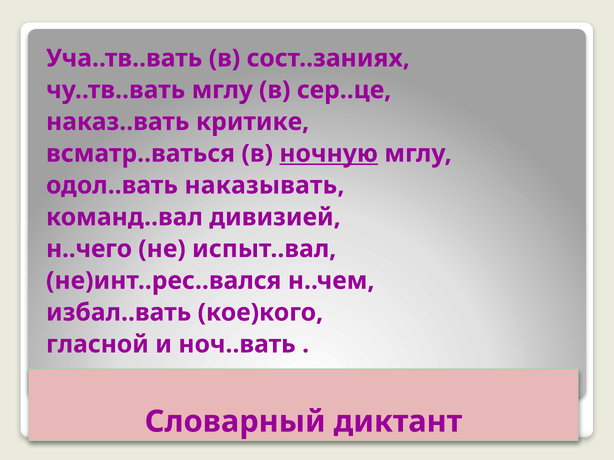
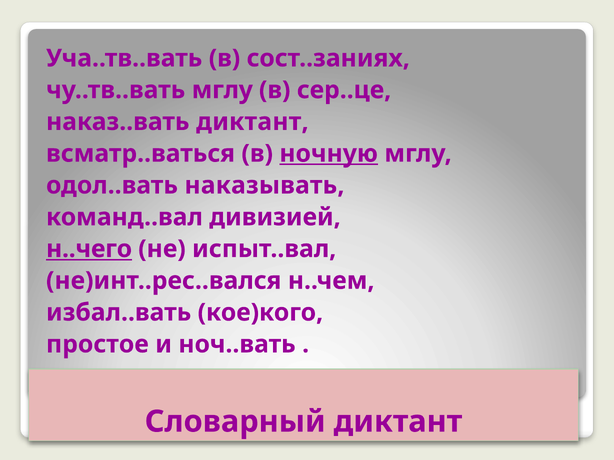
наказ..вать критике: критике -> диктант (252, 122)
н..чего underline: none -> present (89, 249)
гласной: гласной -> простое (97, 345)
